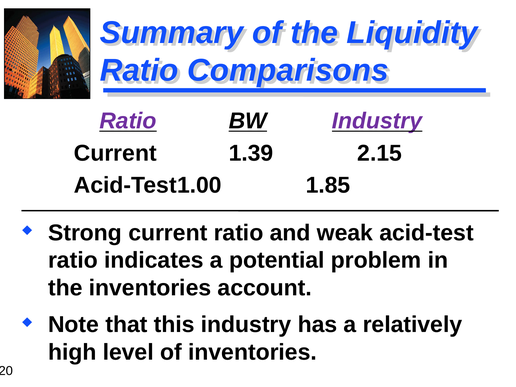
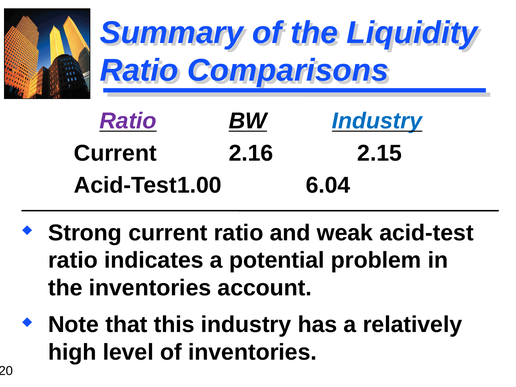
Industry colour: purple -> blue (377, 121)
1.39: 1.39 -> 2.16 (251, 153)
1.85: 1.85 -> 6.04 (328, 185)
